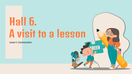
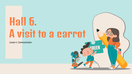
a lesson: lesson -> carrot (71, 34)
